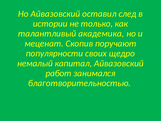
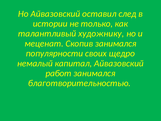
академика: академика -> художнику (101, 34)
Скопив поручают: поручают -> занимался (116, 43)
